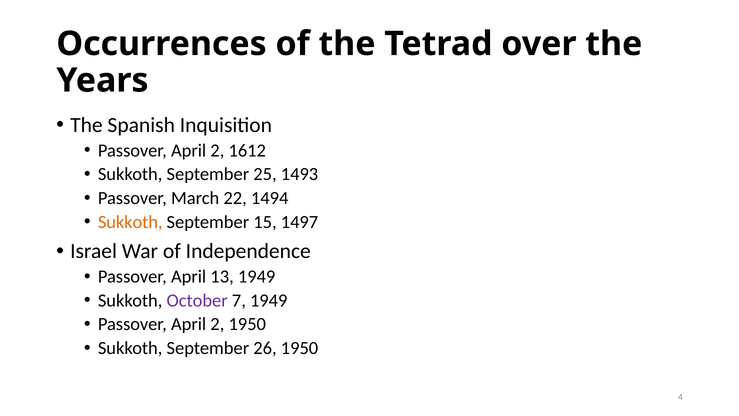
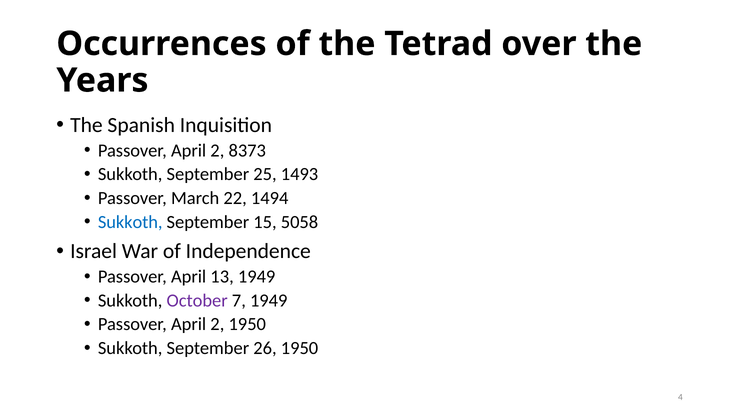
1612: 1612 -> 8373 (247, 150)
Sukkoth colour: orange -> blue (130, 222)
1497: 1497 -> 5058 (299, 222)
